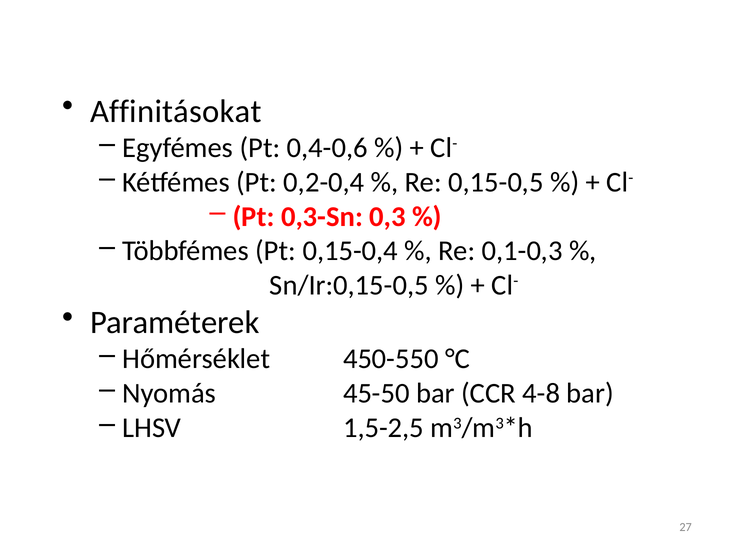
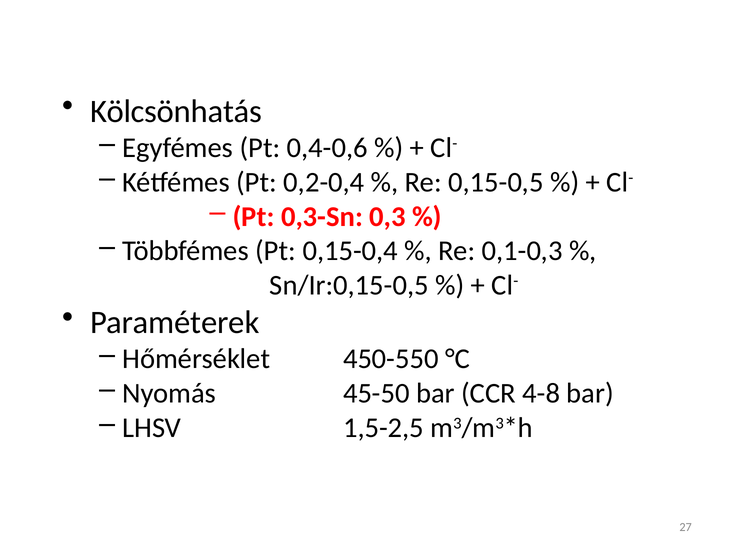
Affinitásokat: Affinitásokat -> Kölcsönhatás (176, 111)
